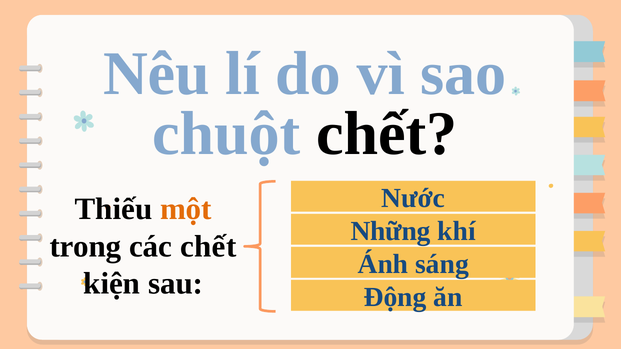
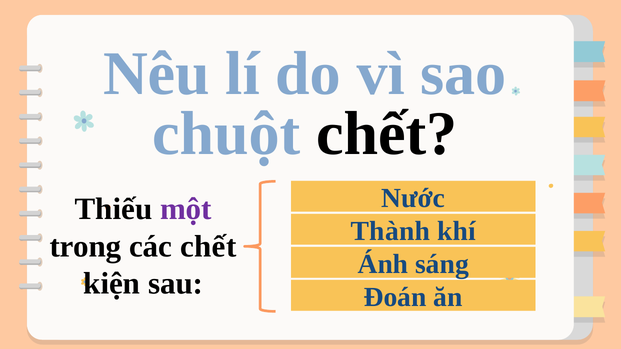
một colour: orange -> purple (186, 209)
Những: Những -> Thành (390, 231)
Động: Động -> Đoán (395, 298)
